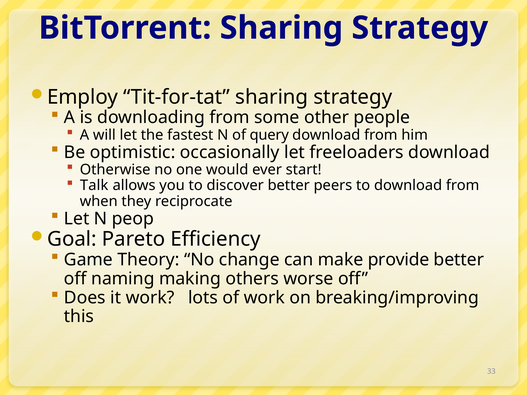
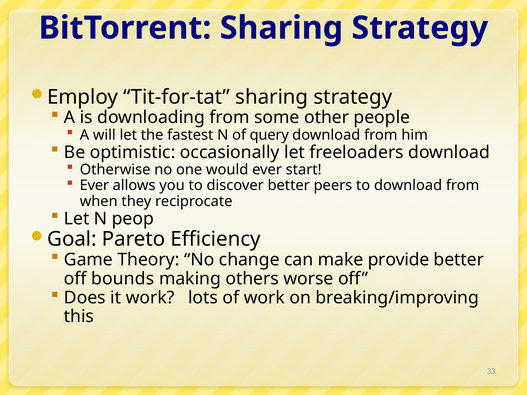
Talk: Talk -> Ever (94, 186)
naming: naming -> bounds (123, 279)
